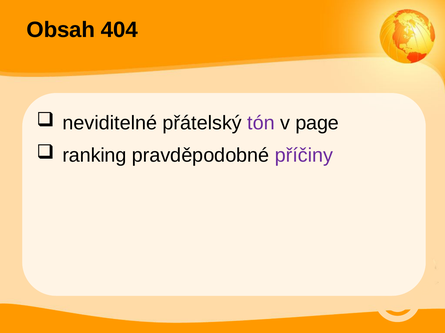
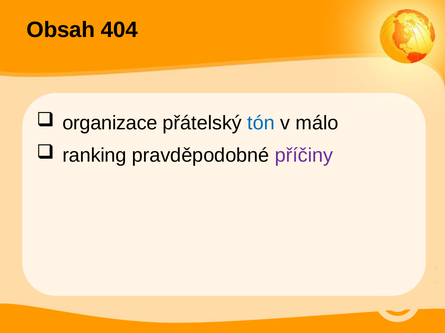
neviditelné: neviditelné -> organizace (110, 123)
tón colour: purple -> blue (261, 123)
page: page -> málo (317, 123)
